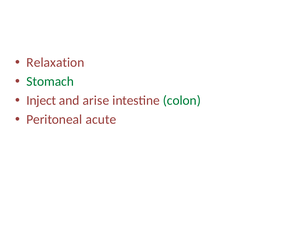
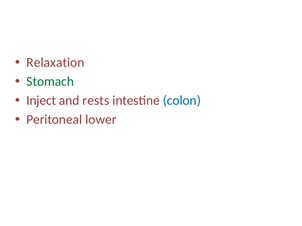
arise: arise -> rests (96, 101)
colon colour: green -> blue (182, 101)
acute: acute -> lower (101, 120)
